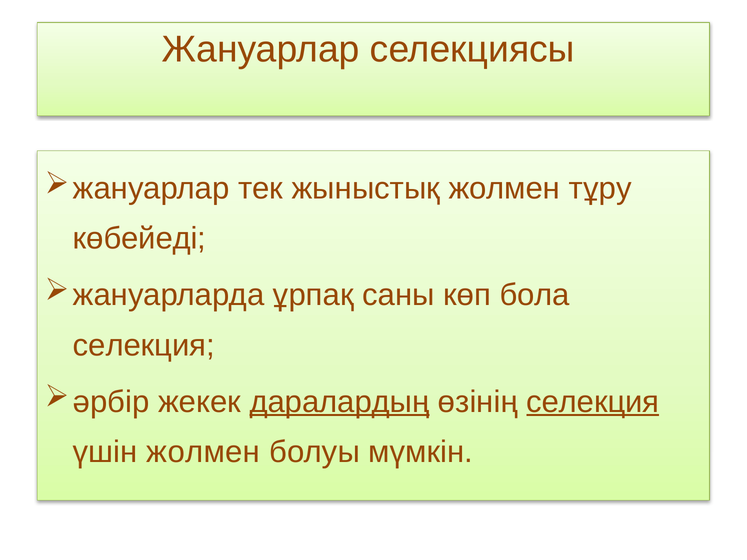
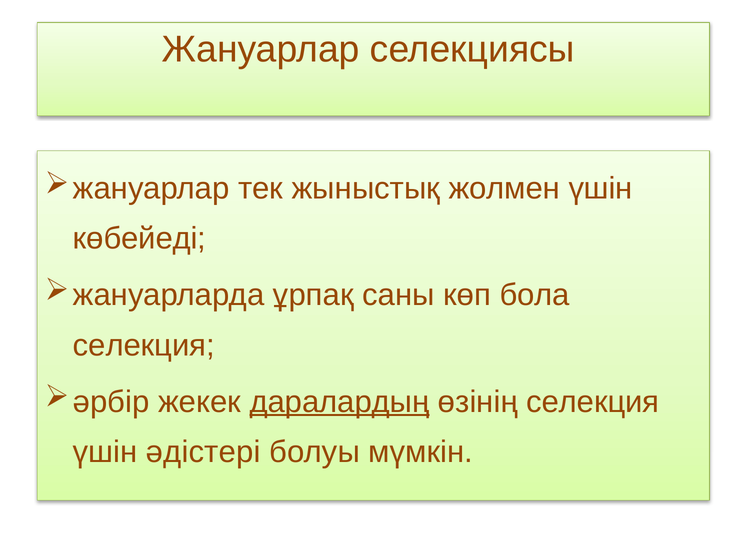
жолмен тұру: тұру -> үшін (600, 188)
селекция underline: present -> none (593, 402)
үшін жолмен: жолмен -> әдістері (203, 452)
